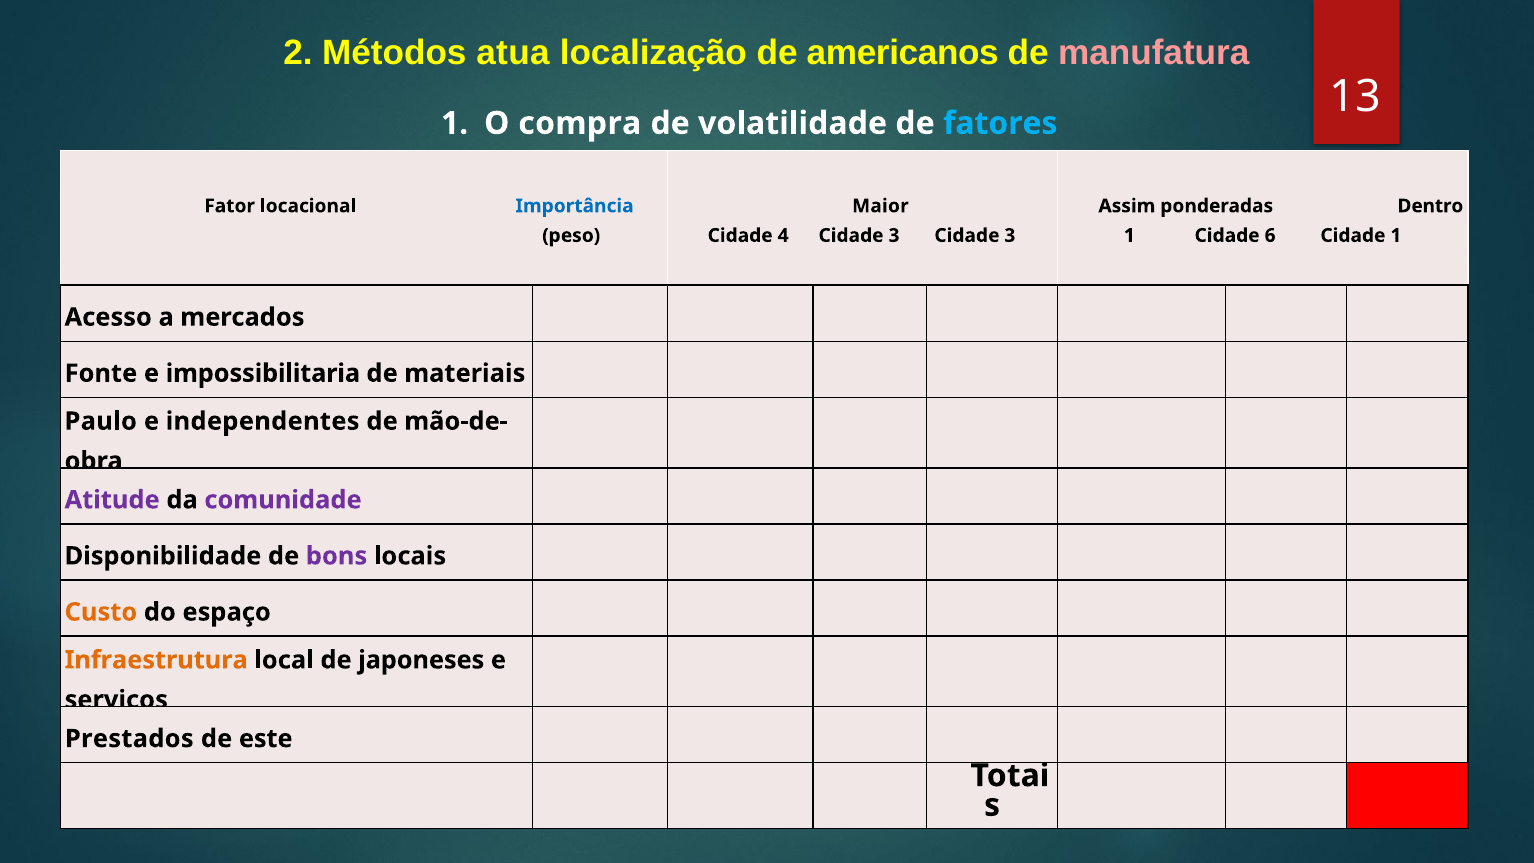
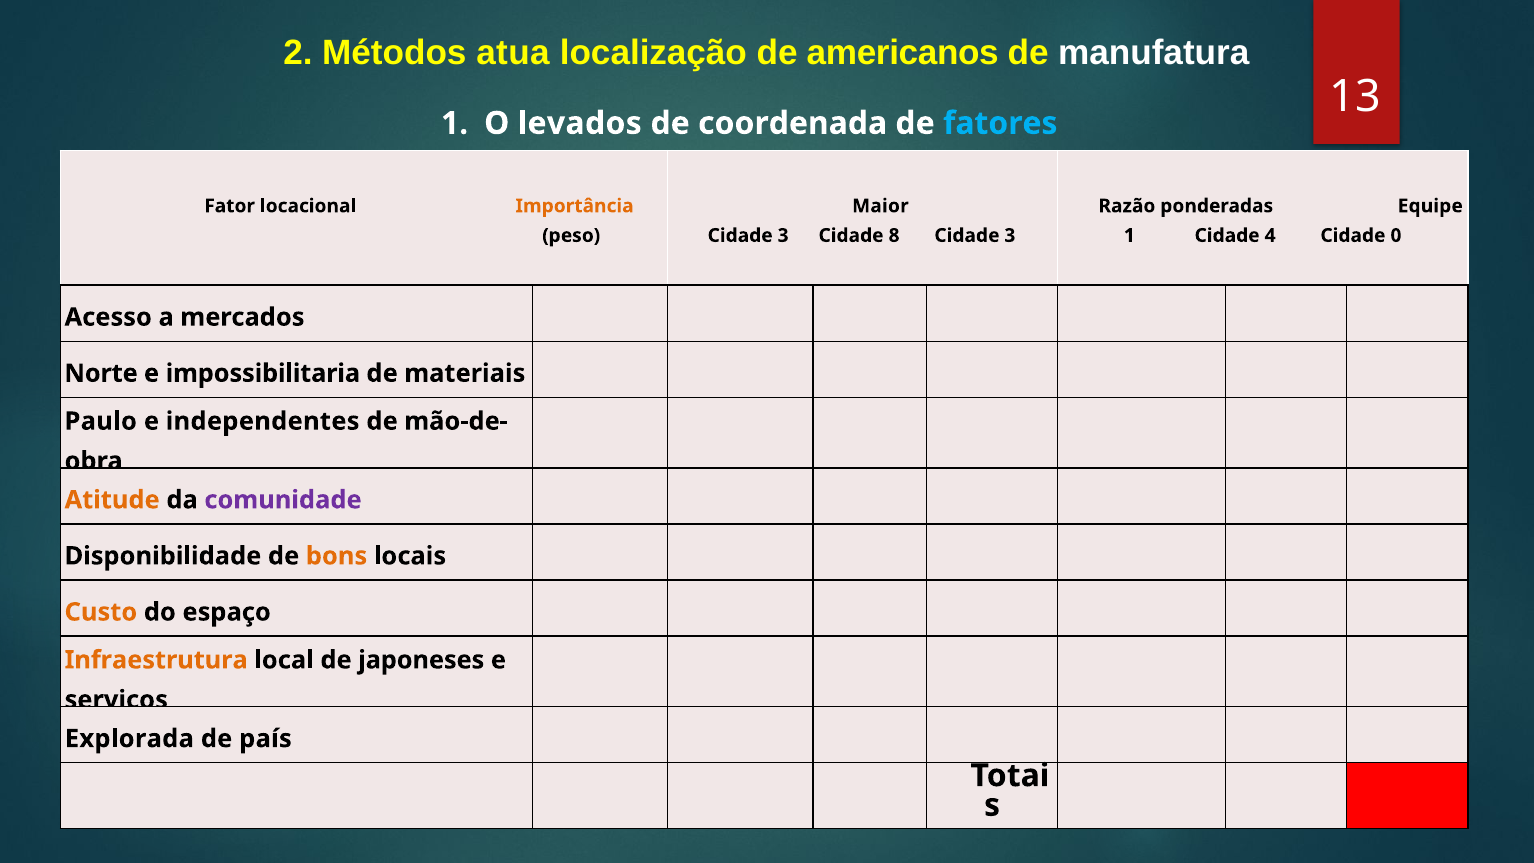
manufatura colour: pink -> white (1154, 53)
compra: compra -> levados (580, 123)
volatilidade: volatilidade -> coordenada (793, 123)
Importância colour: blue -> orange (575, 206)
Assim: Assim -> Razão (1127, 206)
Dentro: Dentro -> Equipe (1430, 206)
4: 4 -> 3 (783, 236)
3: 3 -> 8 (894, 236)
6: 6 -> 4 (1270, 236)
Cidade 1: 1 -> 0 (1396, 236)
Fonte: Fonte -> Norte (101, 373)
Atitude colour: purple -> orange (112, 500)
bons colour: purple -> orange (337, 556)
Prestados: Prestados -> Explorada (129, 739)
este: este -> país (265, 739)
